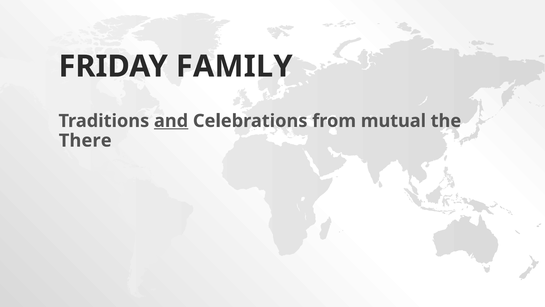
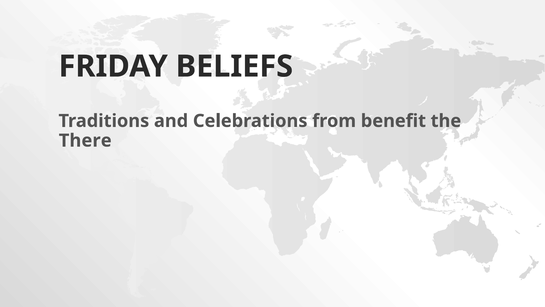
FAMILY: FAMILY -> BELIEFS (234, 66)
and underline: present -> none (171, 121)
mutual: mutual -> benefit (393, 121)
